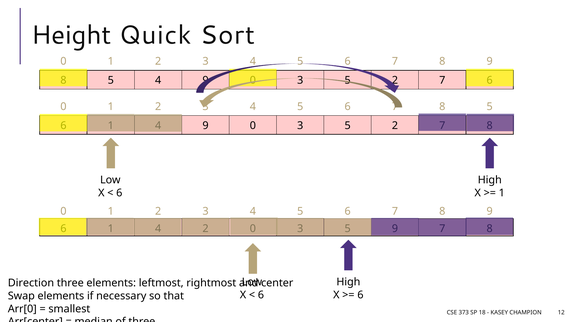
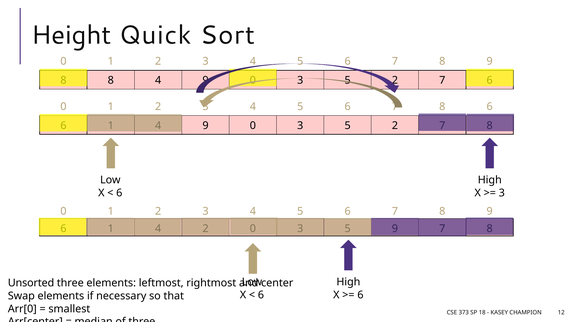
5: 5 -> 8 (111, 80)
5: 5 -> 6 (490, 107)
1: 1 -> 3 (502, 193)
Direction: Direction -> Unsorted (31, 283)
